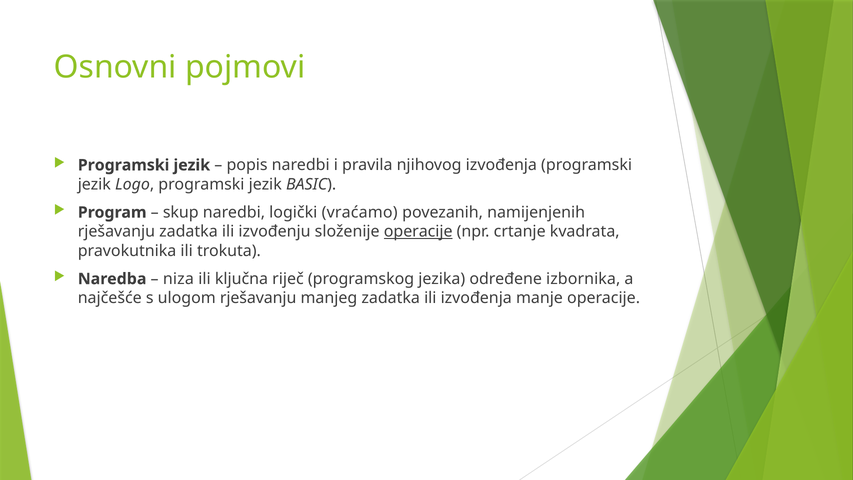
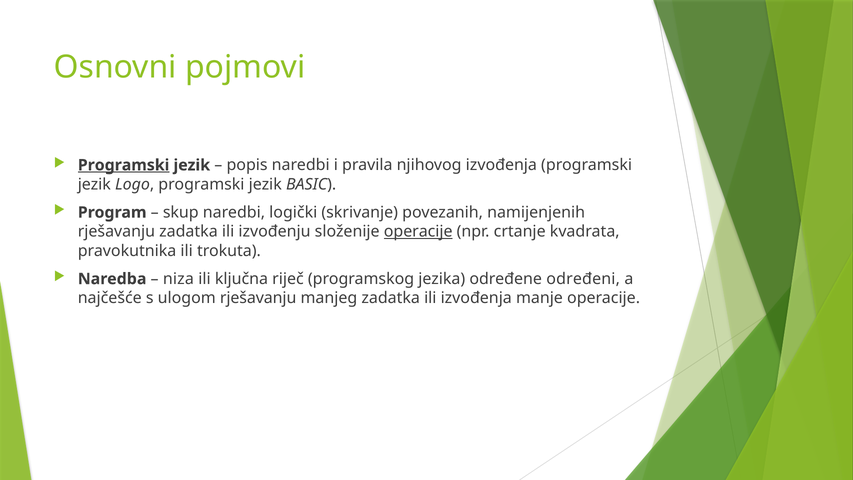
Programski underline: none -> present (124, 165)
vraćamo: vraćamo -> skrivanje (360, 212)
izbornika: izbornika -> određeni (583, 279)
